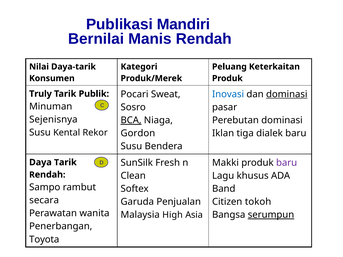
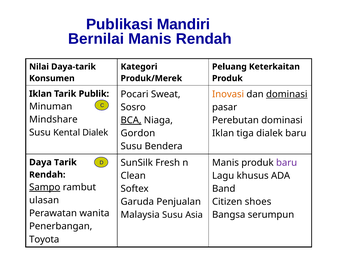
Inovasi colour: blue -> orange (228, 94)
Truly: Truly -> Iklan (40, 94)
Sejenisnya: Sejenisnya -> Mindshare (53, 120)
Kental Rekor: Rekor -> Dialek (95, 133)
Makki: Makki -> Manis (225, 163)
Sampo underline: none -> present (45, 187)
secara: secara -> ulasan (44, 201)
tokoh: tokoh -> shoes (258, 202)
Malaysia High: High -> Susu (173, 215)
serumpun underline: present -> none (271, 215)
